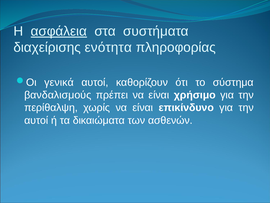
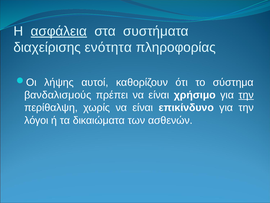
γενικά: γενικά -> λήψης (59, 82)
την underline: none -> present (246, 95)
αυτοί: αυτοί -> λόγοι (36, 120)
